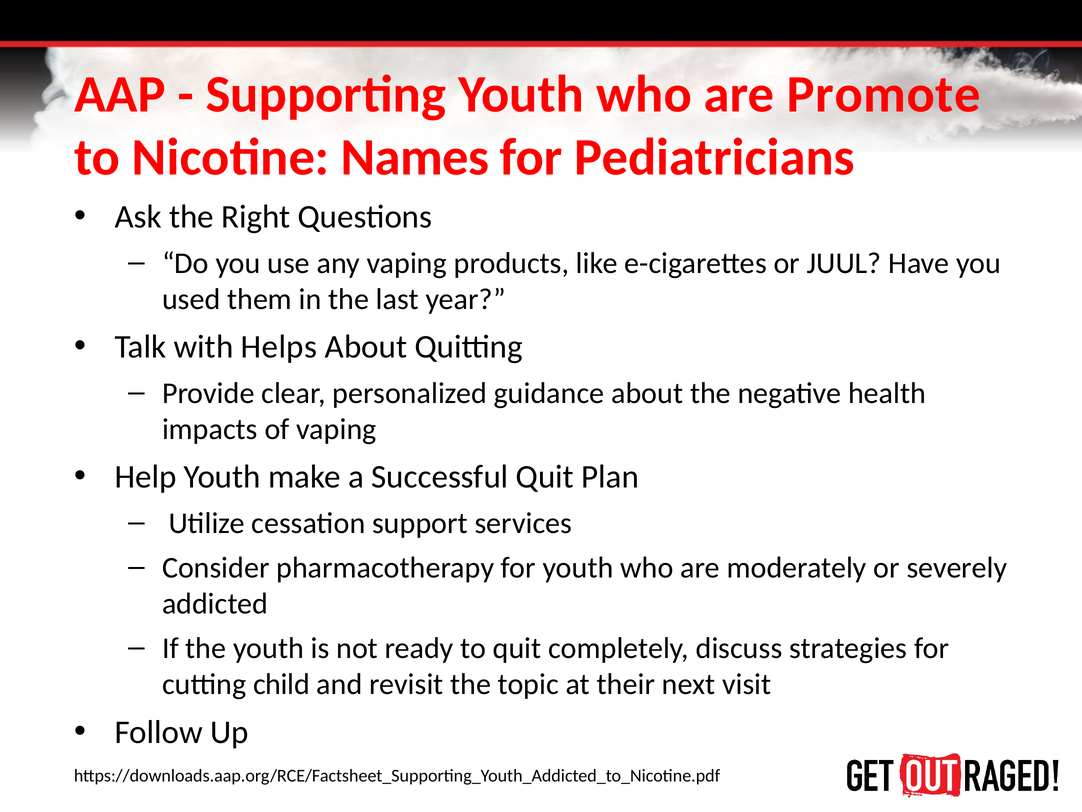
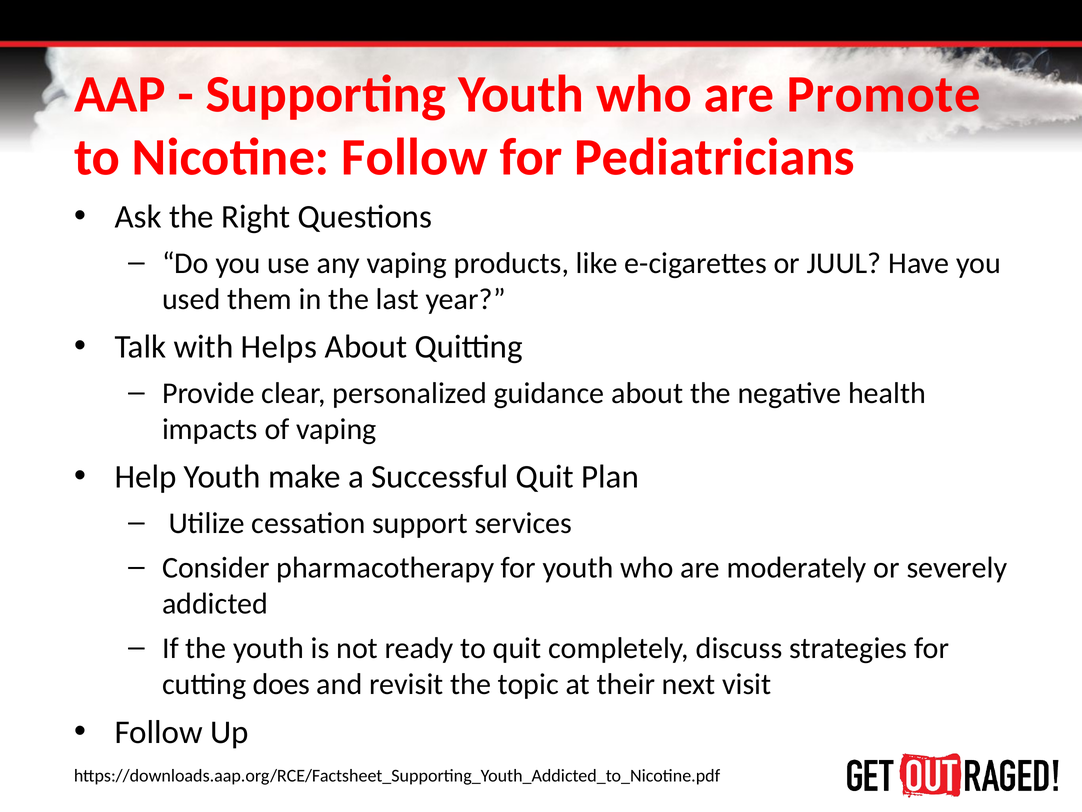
Nicotine Names: Names -> Follow (415, 157)
child: child -> does (281, 684)
